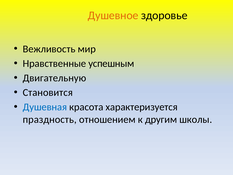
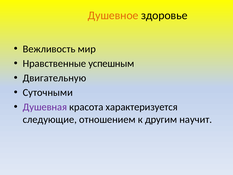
Становится: Становится -> Суточными (48, 92)
Душевная colour: blue -> purple (45, 107)
праздность: праздность -> следующие (50, 119)
школы: школы -> научит (196, 119)
